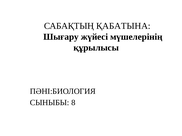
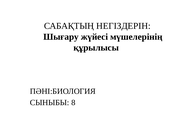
ҚАБАТЫНА: ҚАБАТЫНА -> НЕГІЗДЕРІН (123, 26)
